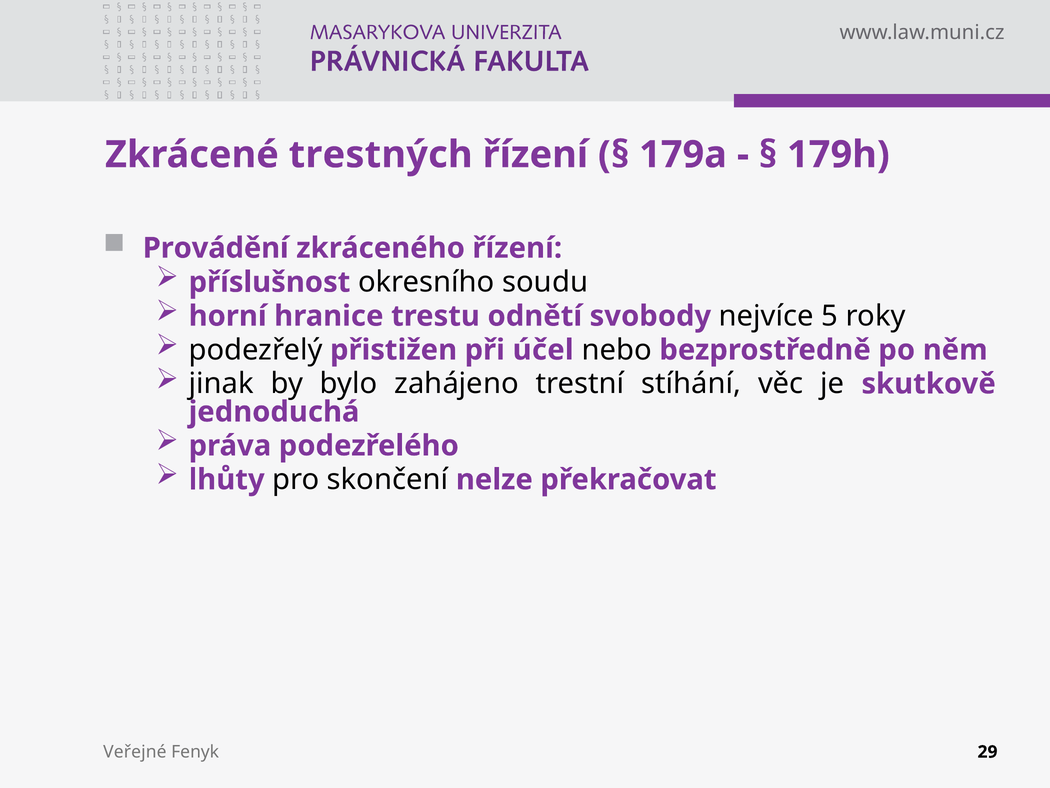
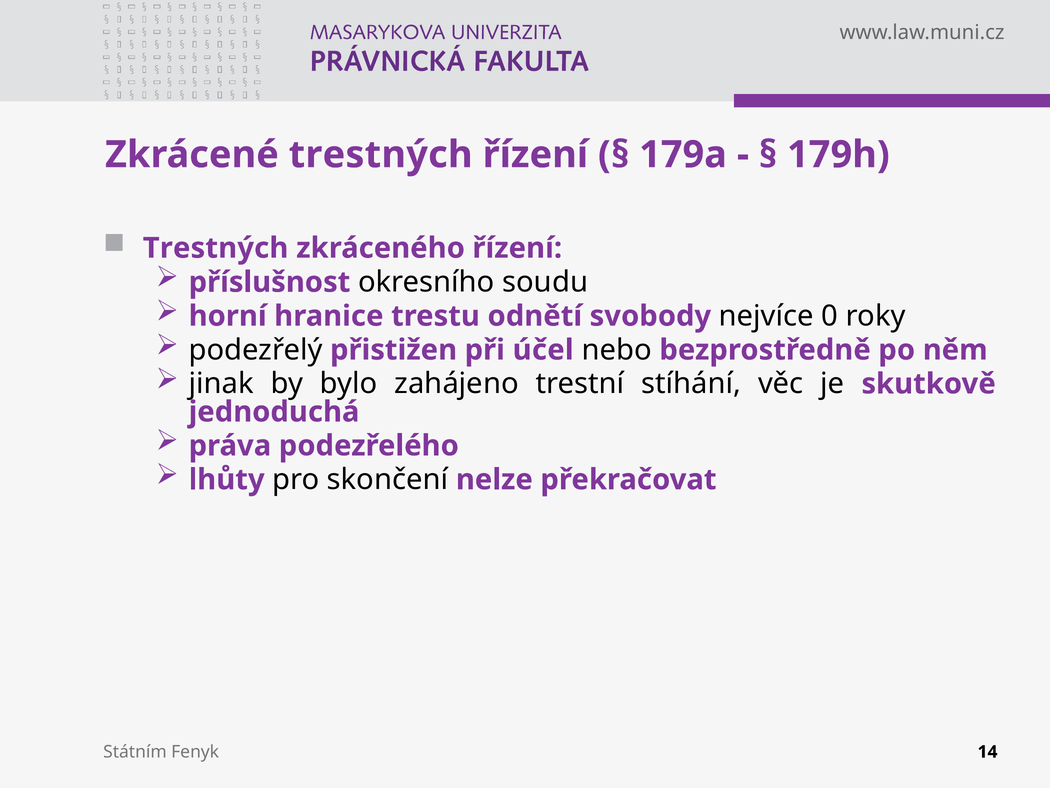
Provádění: Provádění -> Trestných (216, 248)
5: 5 -> 0 (830, 316)
Veřejné: Veřejné -> Státním (135, 751)
29: 29 -> 14 (988, 751)
